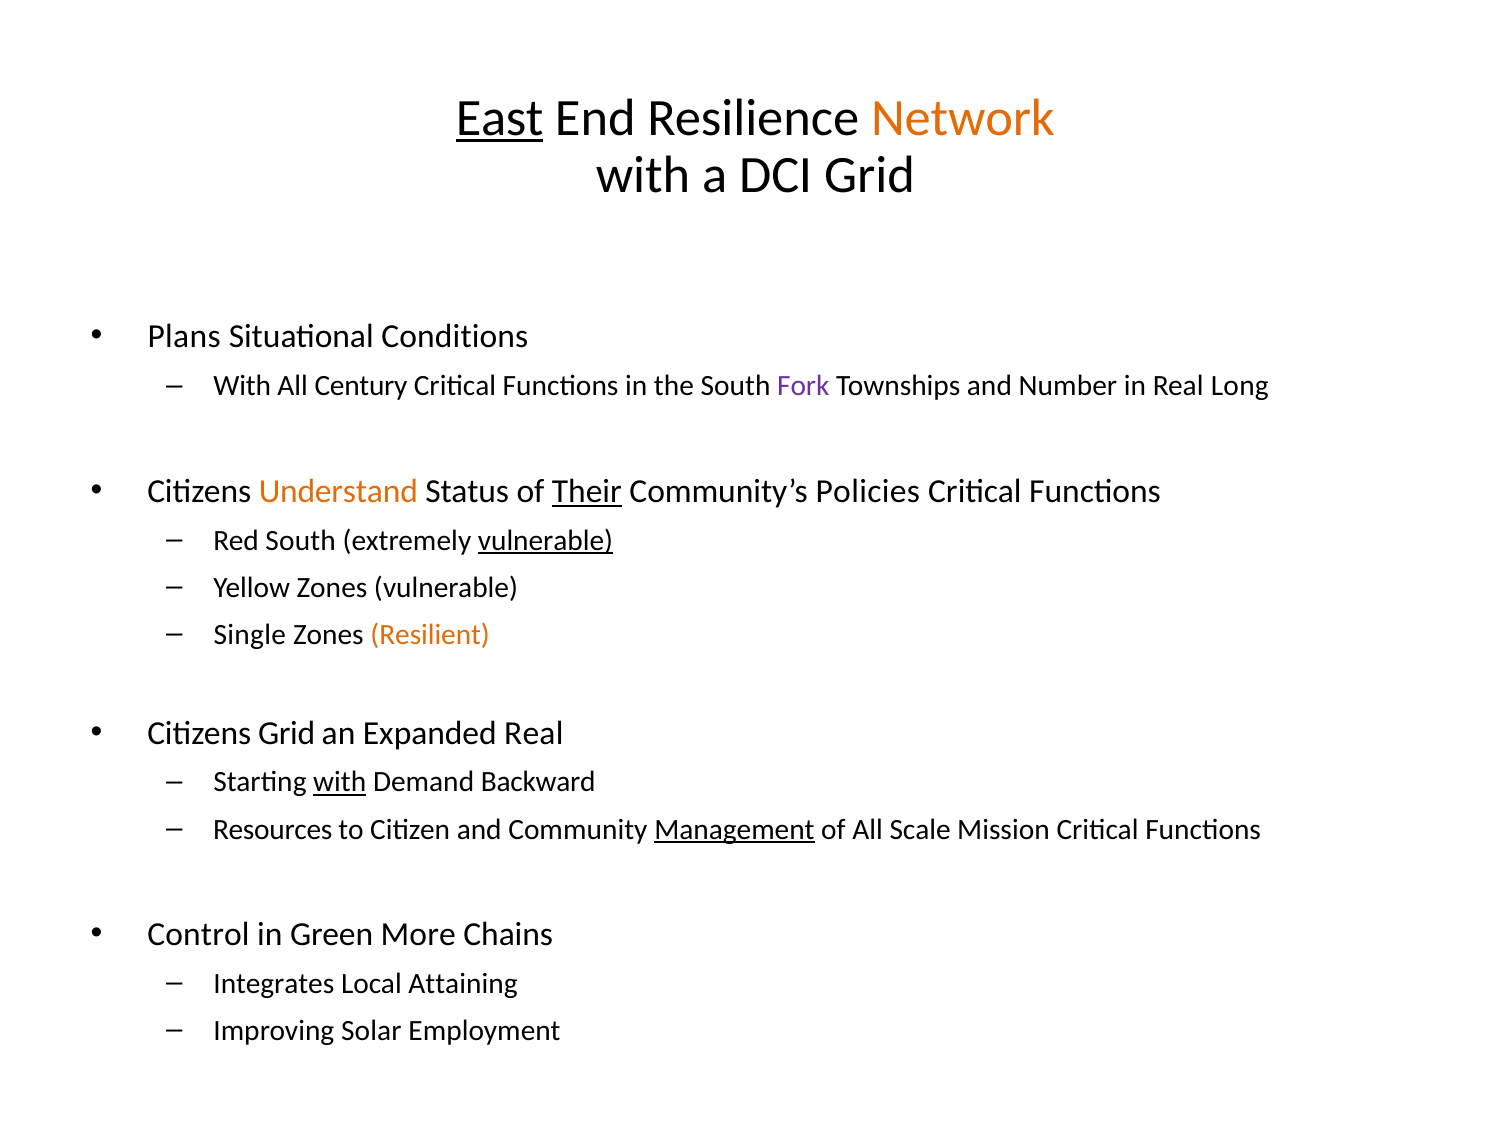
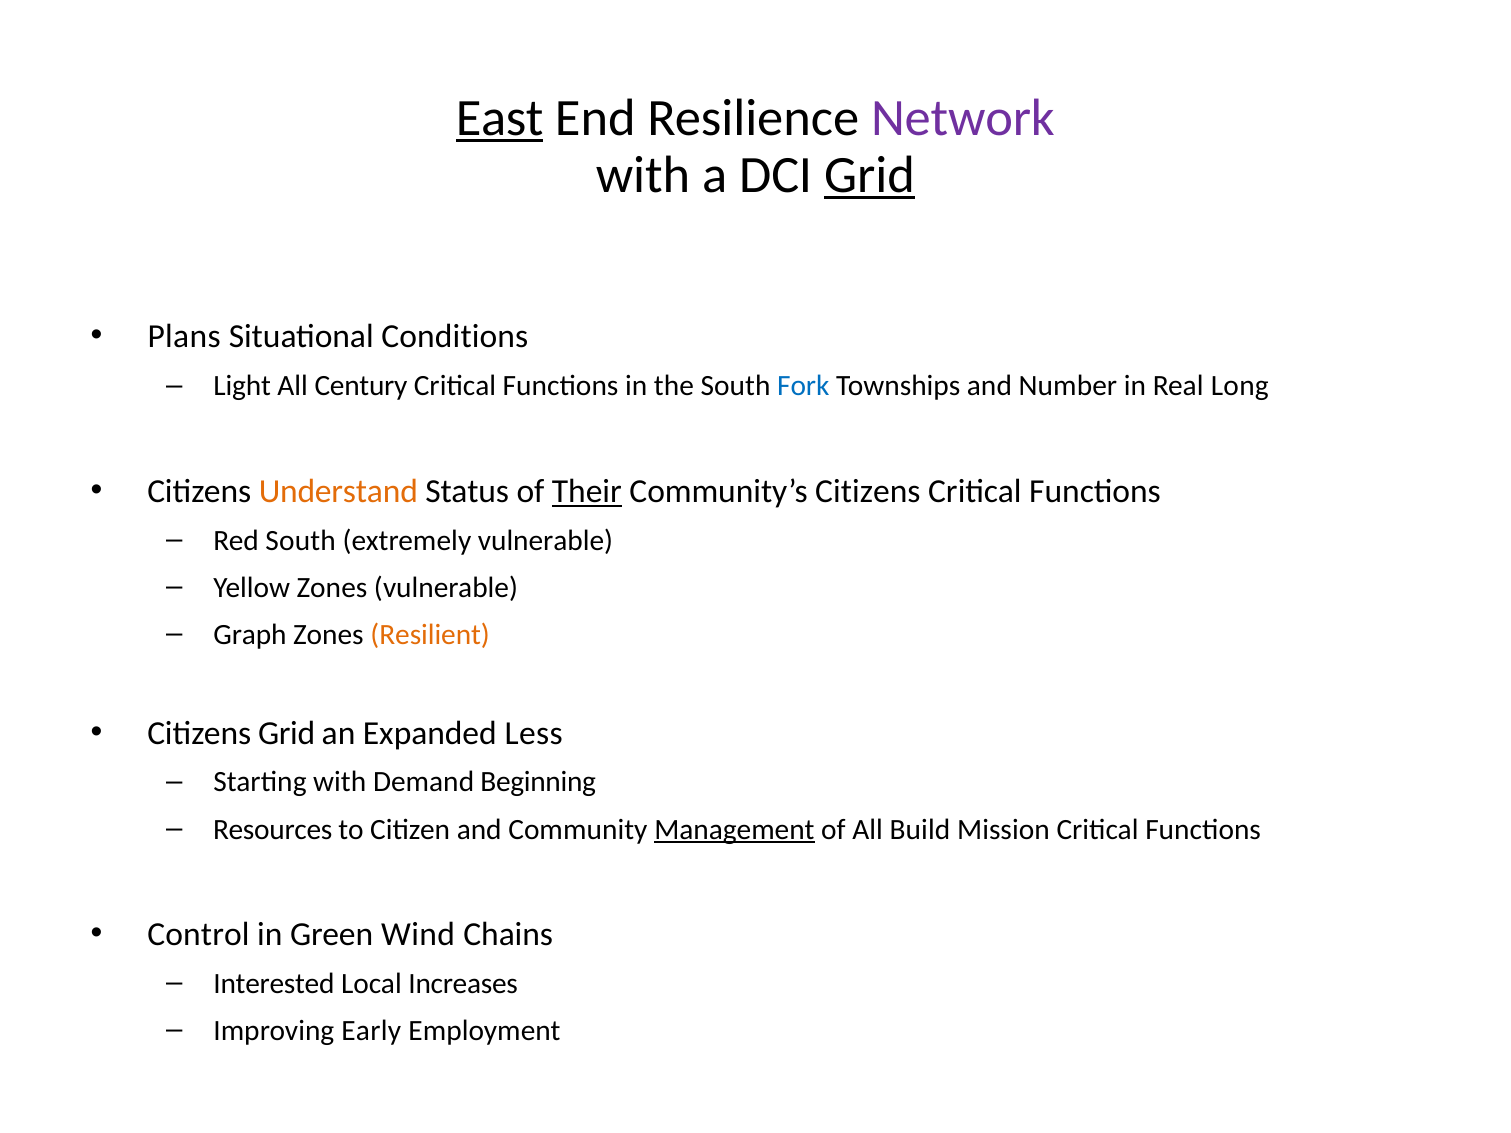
Network colour: orange -> purple (963, 118)
Grid underline: none -> present (870, 175)
With: With -> Light (242, 386)
Fork colour: purple -> blue (803, 386)
Community’s Policies: Policies -> Citizens (868, 491)
vulnerable underline: present -> none (545, 541)
Single: Single -> Graph (250, 635)
Expanded Real: Real -> Less (534, 733)
with underline: present -> none (340, 782)
Backward: Backward -> Beginning (538, 782)
Scale: Scale -> Build (920, 830)
More: More -> Wind (418, 935)
Integrates: Integrates -> Interested (274, 984)
Attaining: Attaining -> Increases (463, 984)
Solar: Solar -> Early (371, 1031)
